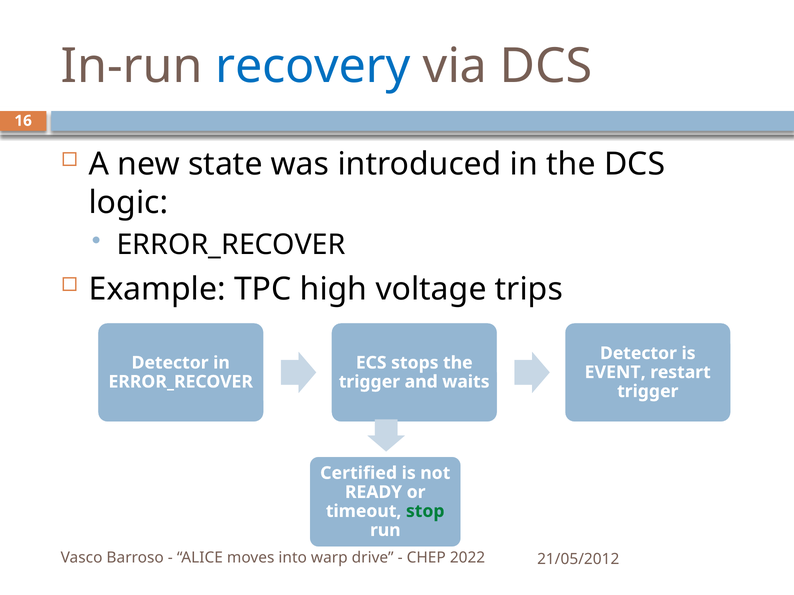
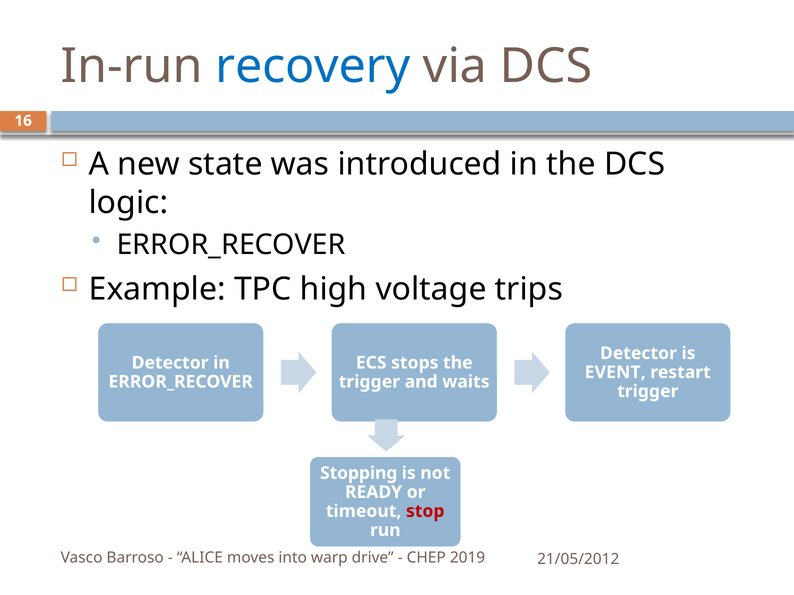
Certified: Certified -> Stopping (359, 473)
stop colour: green -> red (425, 512)
2022: 2022 -> 2019 (468, 558)
